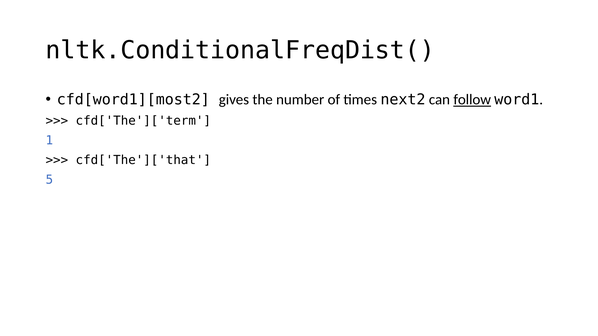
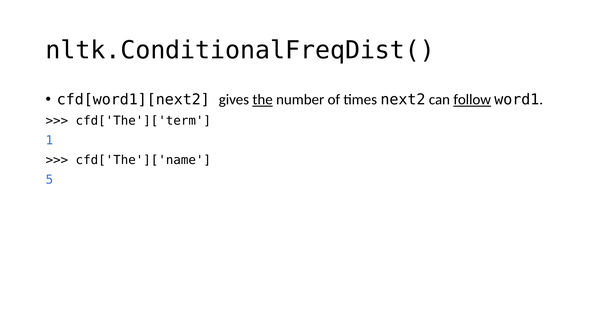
cfd[word1][most2: cfd[word1][most2 -> cfd[word1][next2 (133, 100)
the underline: none -> present (263, 100)
cfd['The']['that: cfd['The']['that -> cfd['The']['name (143, 160)
